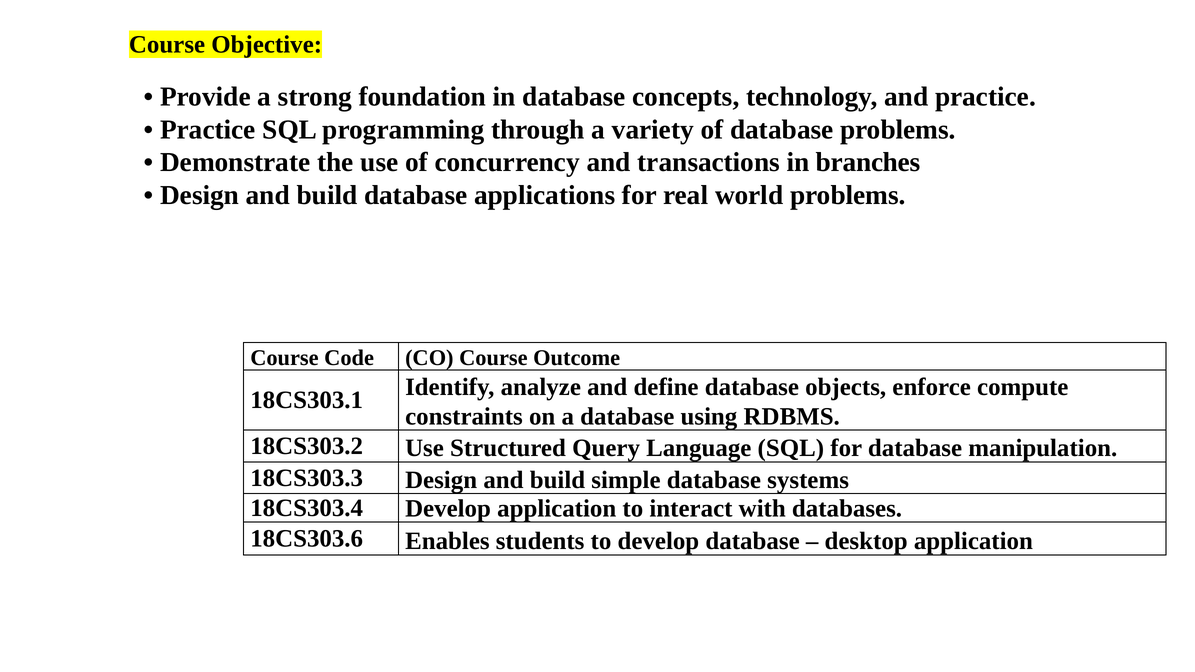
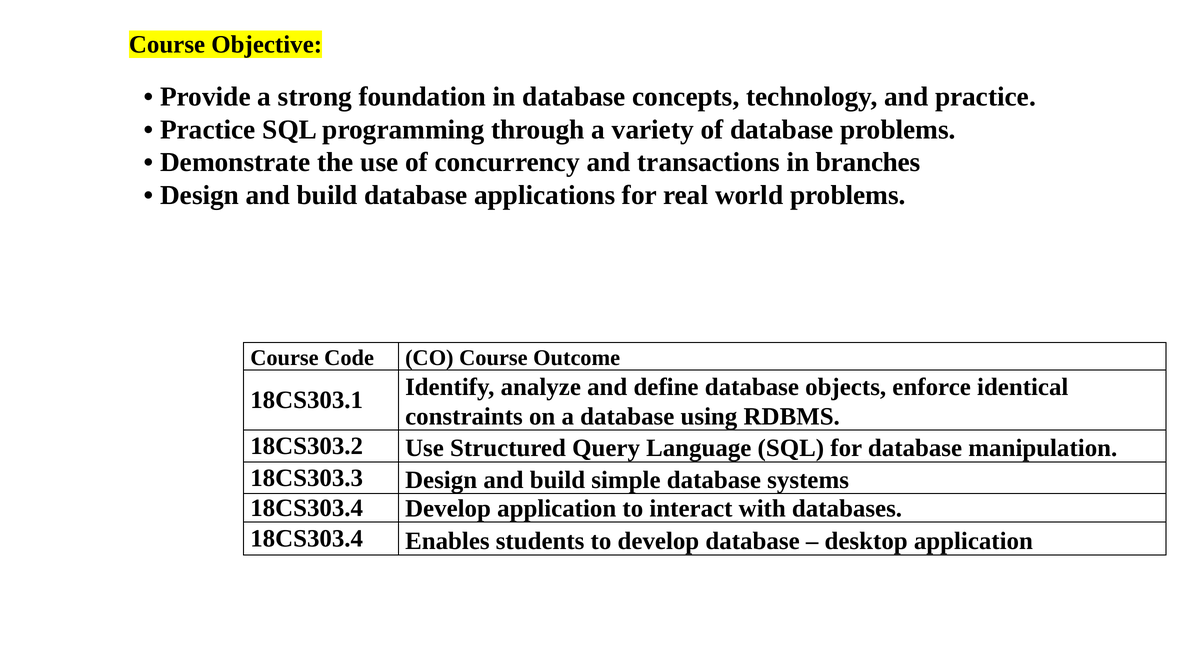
compute: compute -> identical (1023, 387)
18CS303.6: 18CS303.6 -> 18CS303.4 (307, 539)
